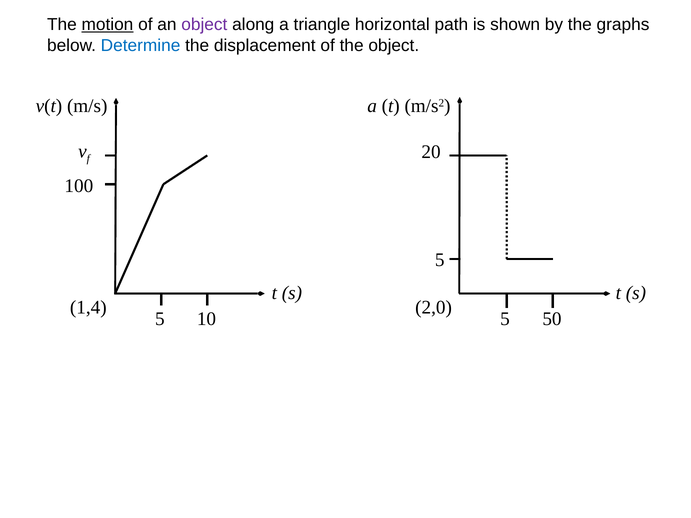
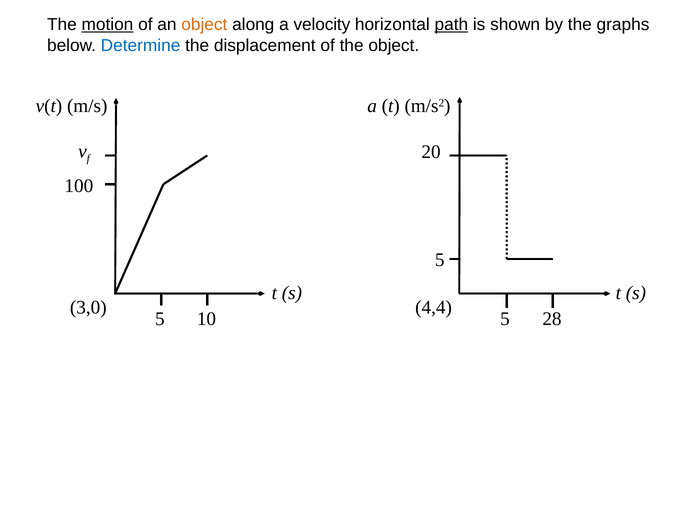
object colour: purple -> orange (204, 25)
triangle: triangle -> velocity (322, 25)
path underline: none -> present (451, 25)
1,4: 1,4 -> 3,0 (88, 308)
2,0: 2,0 -> 4,4 (434, 308)
50: 50 -> 28 (552, 319)
